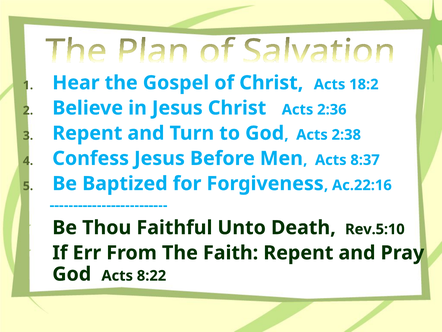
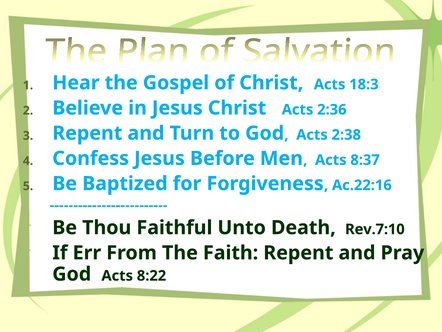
18:2: 18:2 -> 18:3 (364, 84)
Rev.5:10: Rev.5:10 -> Rev.7:10 (375, 229)
